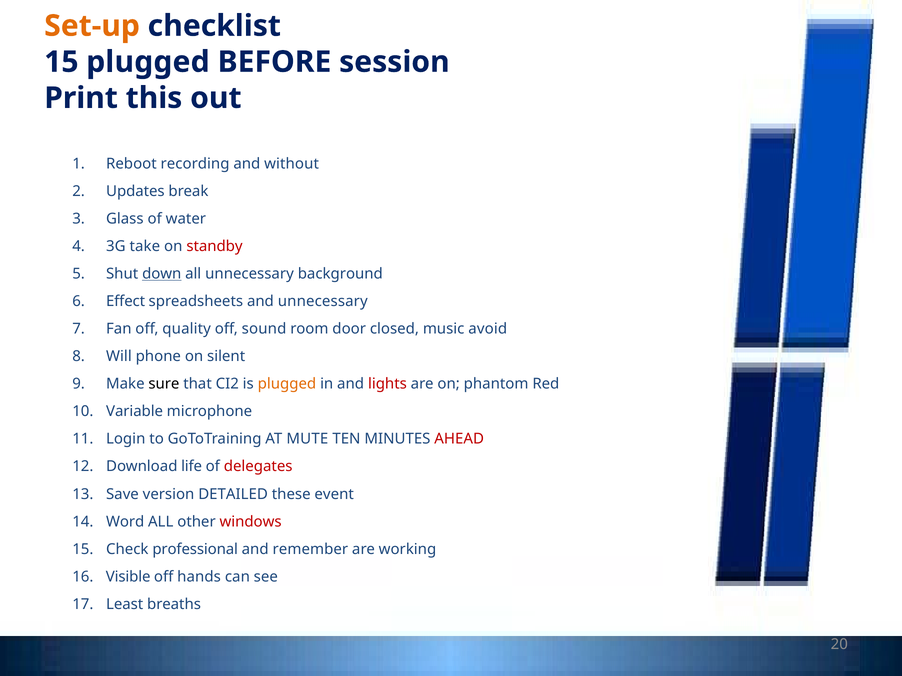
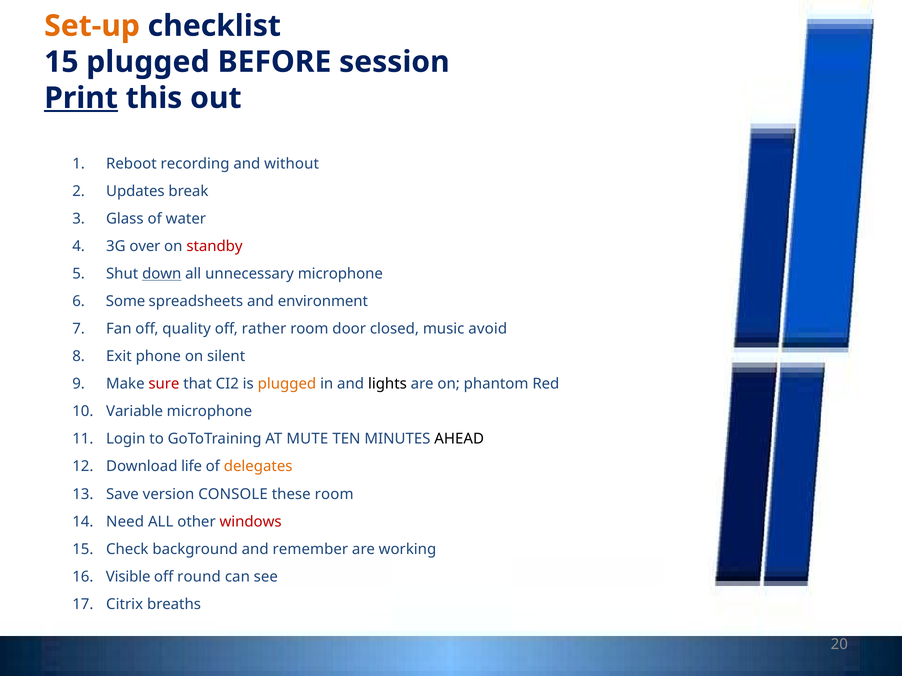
Print underline: none -> present (81, 98)
take: take -> over (145, 246)
unnecessary background: background -> microphone (340, 274)
Effect: Effect -> Some (126, 302)
and unnecessary: unnecessary -> environment (323, 302)
sound: sound -> rather (264, 329)
Will: Will -> Exit (119, 357)
sure colour: black -> red (164, 384)
lights colour: red -> black (387, 384)
AHEAD colour: red -> black (459, 439)
delegates colour: red -> orange (258, 467)
DETAILED: DETAILED -> CONSOLE (233, 494)
these event: event -> room (334, 494)
Word: Word -> Need (125, 522)
professional: professional -> background (195, 550)
hands: hands -> round (199, 577)
Least: Least -> Citrix (125, 605)
